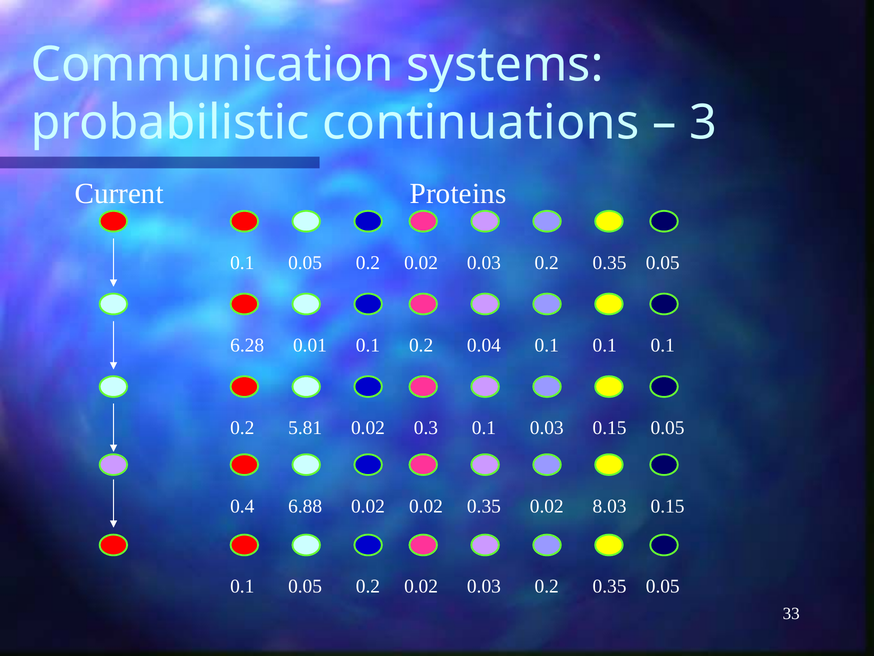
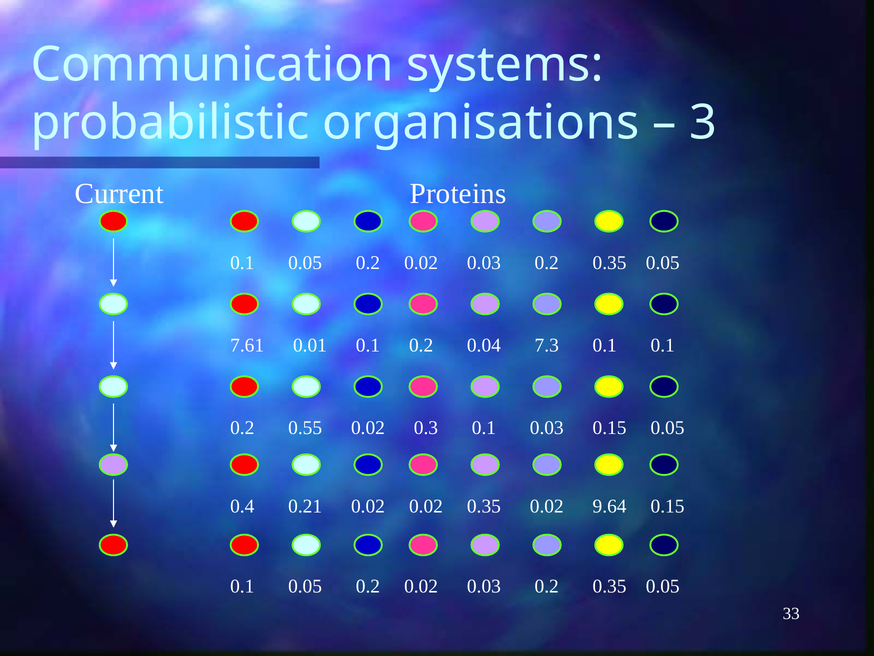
continuations: continuations -> organisations (481, 123)
6.28: 6.28 -> 7.61 (247, 345)
0.04 0.1: 0.1 -> 7.3 (547, 345)
5.81: 5.81 -> 0.55 (305, 428)
6.88: 6.88 -> 0.21 (305, 506)
8.03: 8.03 -> 9.64 (610, 506)
